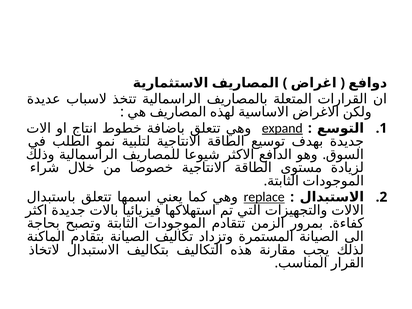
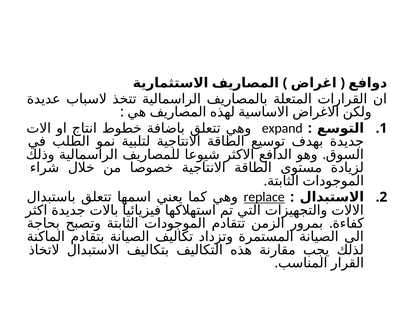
expand underline: present -> none (282, 128)
